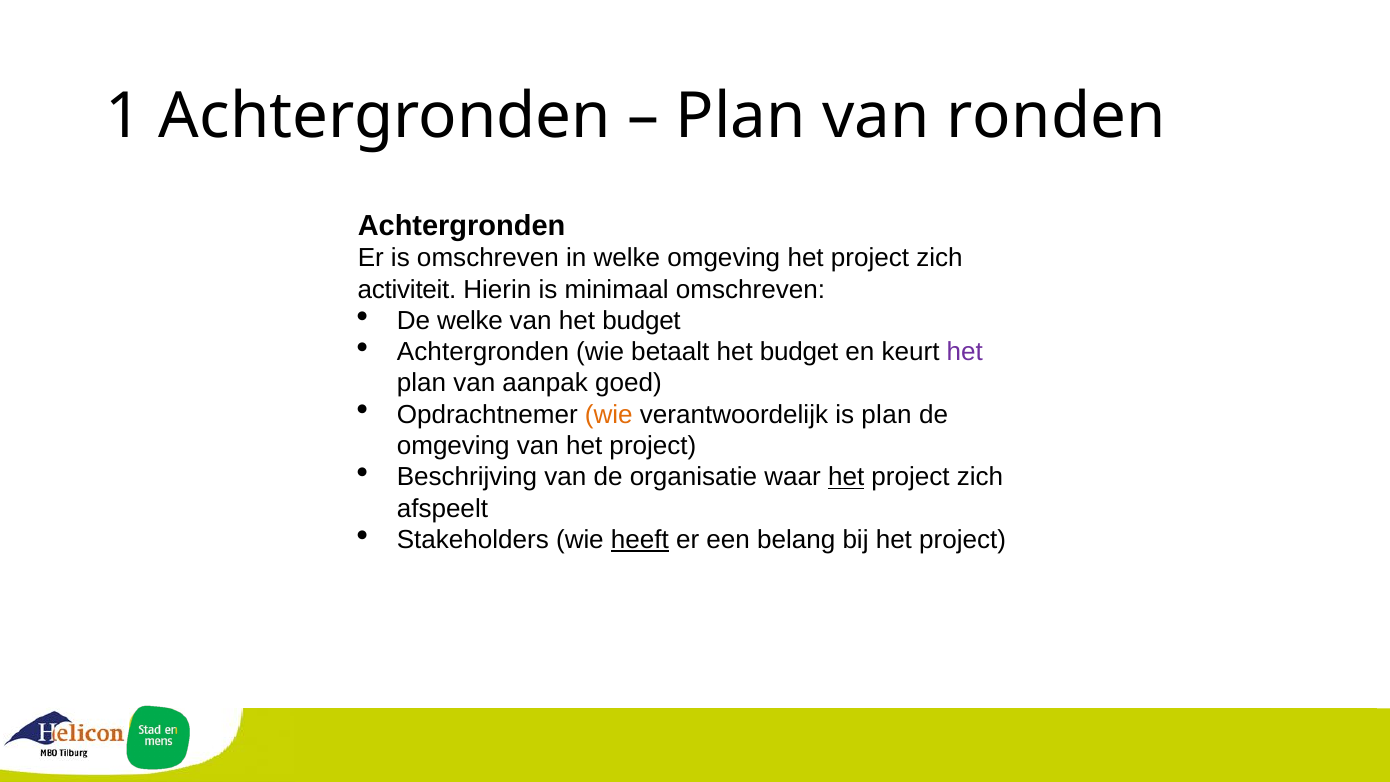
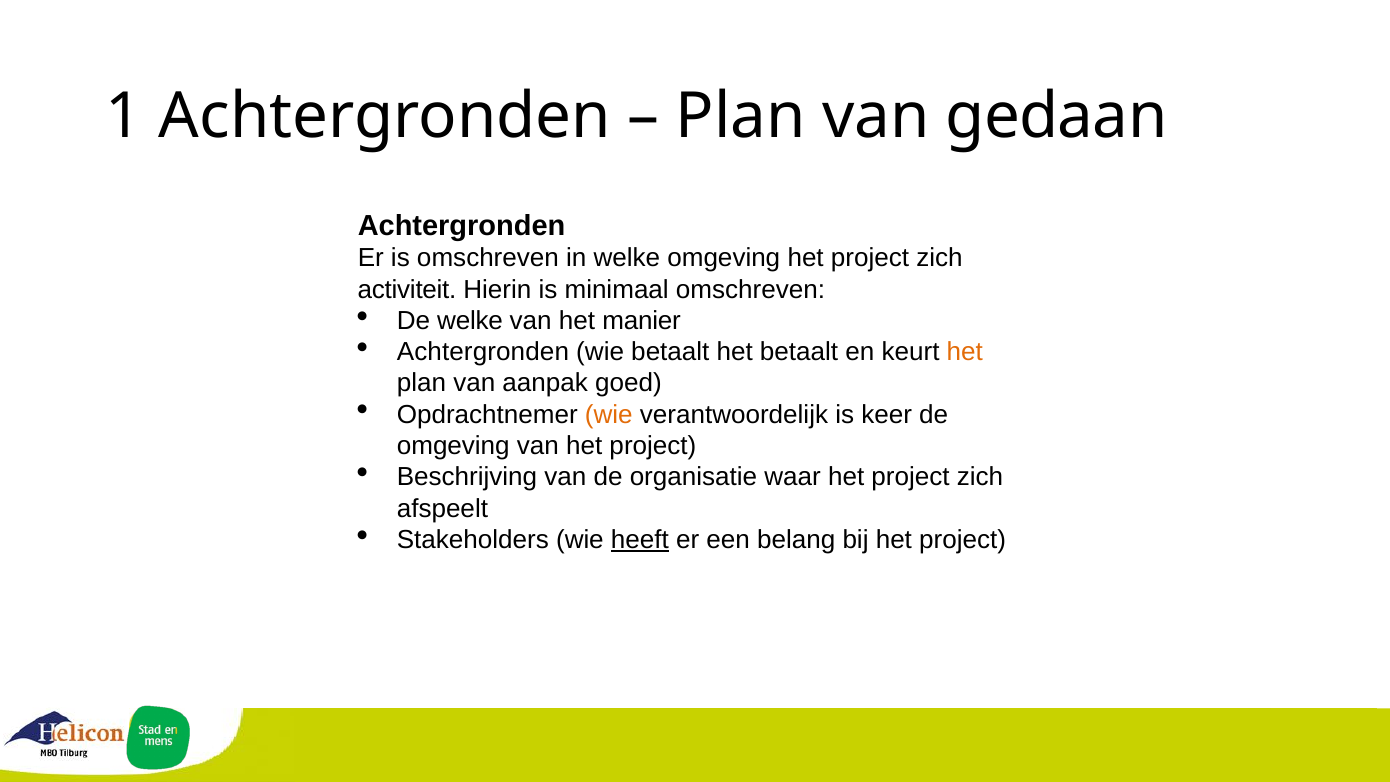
ronden: ronden -> gedaan (1056, 117)
van het budget: budget -> manier (642, 321)
betaalt het budget: budget -> betaalt (799, 352)
het colour: purple -> orange (965, 352)
is plan: plan -> keer (887, 415)
het underline: present -> none (846, 477)
